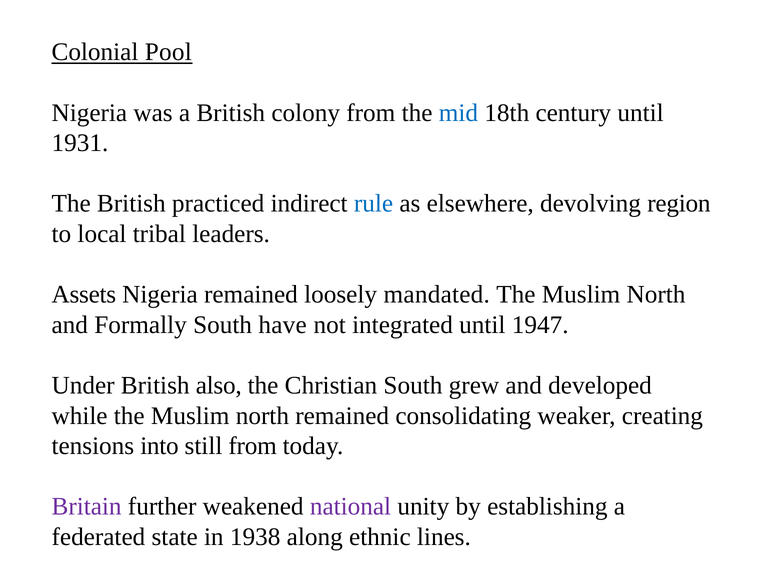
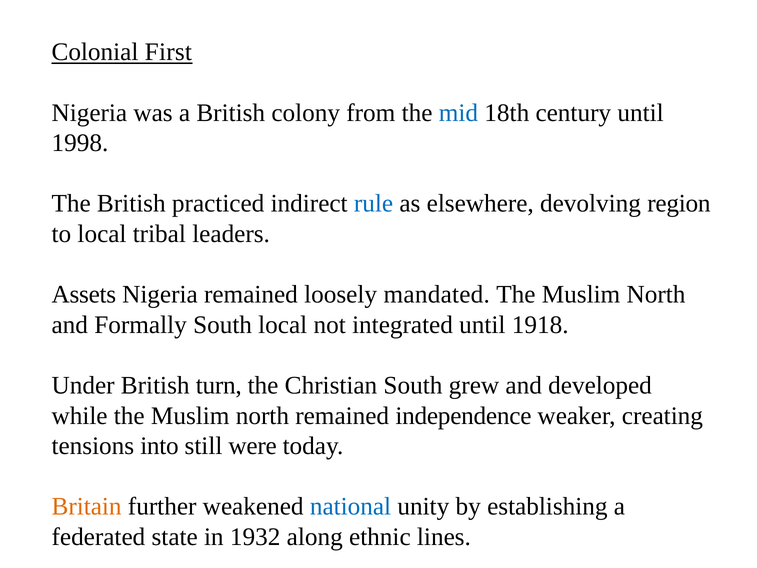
Pool: Pool -> First (168, 52)
1931: 1931 -> 1998 (80, 143)
South have: have -> local (283, 325)
1947: 1947 -> 1918 (540, 325)
also: also -> turn (219, 385)
consolidating: consolidating -> independence (463, 416)
still from: from -> were (253, 446)
Britain colour: purple -> orange (87, 506)
national colour: purple -> blue (350, 506)
1938: 1938 -> 1932 (255, 537)
